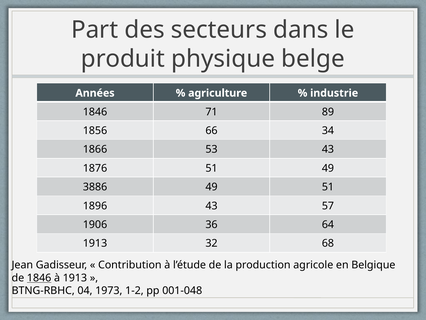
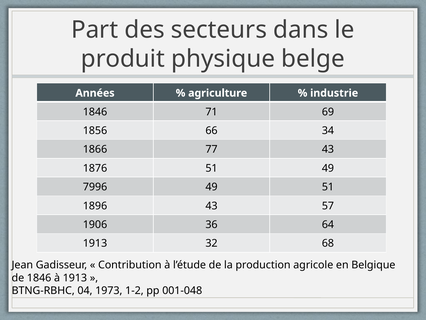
89: 89 -> 69 (328, 112)
53: 53 -> 77 (211, 149)
3886: 3886 -> 7996 (95, 187)
1846 underline: present -> none (39, 277)
